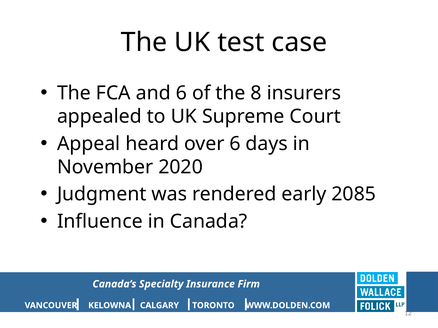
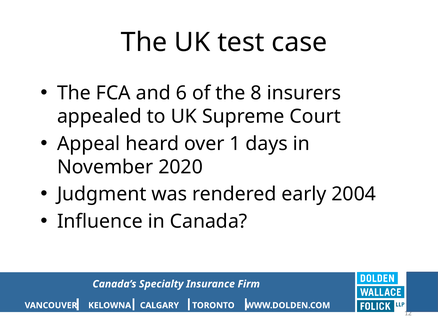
over 6: 6 -> 1 (235, 144)
2085: 2085 -> 2004 (354, 195)
